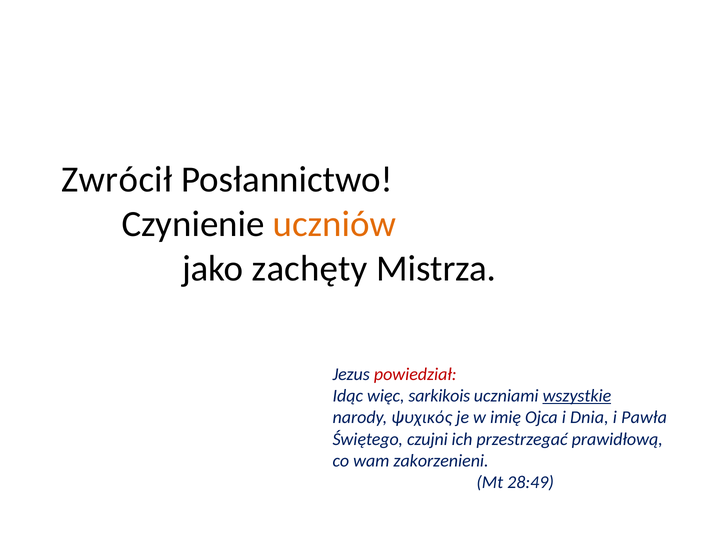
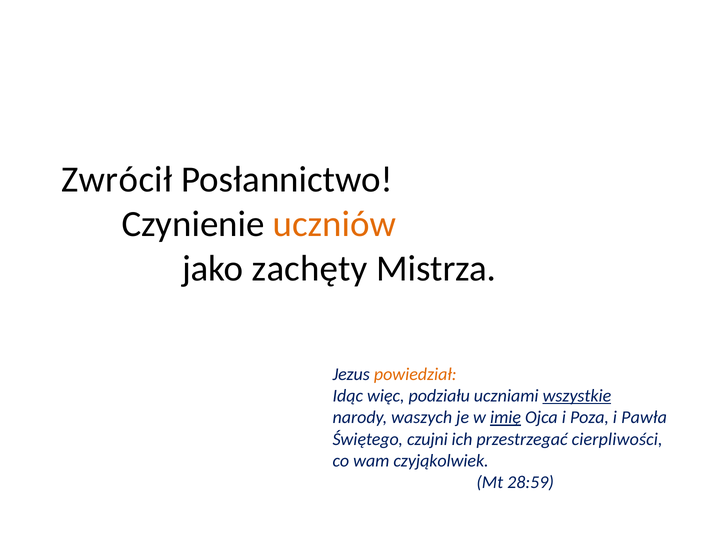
powiedział colour: red -> orange (415, 375)
sarkikois: sarkikois -> podziału (439, 396)
ψυχικός: ψυχικός -> waszych (422, 418)
imię underline: none -> present (506, 418)
Dnia: Dnia -> Poza (589, 418)
prawidłową: prawidłową -> cierpliwości (617, 439)
zakorzenieni: zakorzenieni -> czyjąkolwiek (441, 461)
28:49: 28:49 -> 28:59 (531, 482)
